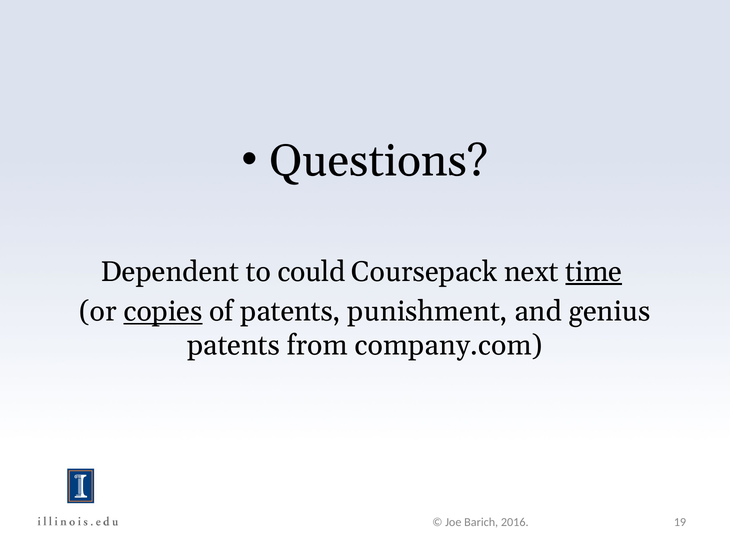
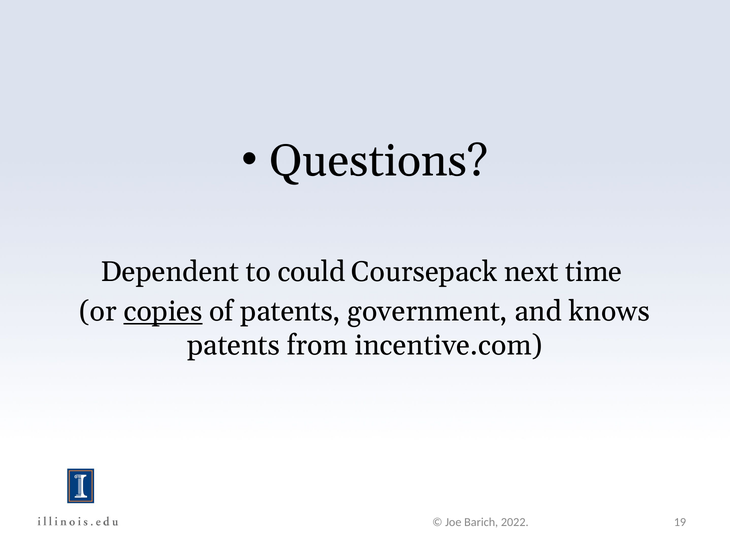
time underline: present -> none (594, 272)
punishment: punishment -> government (428, 312)
genius: genius -> knows (609, 312)
company.com: company.com -> incentive.com (449, 346)
2016: 2016 -> 2022 (515, 523)
